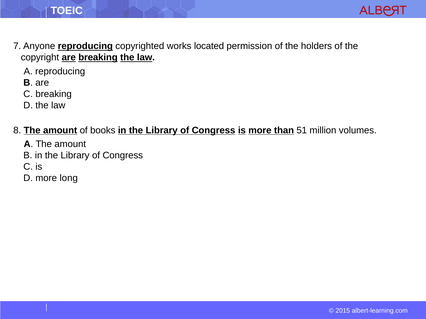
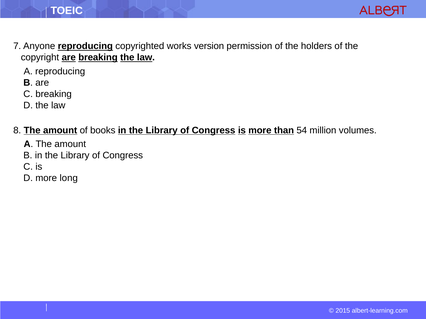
located: located -> version (209, 46)
51: 51 -> 54 (302, 130)
